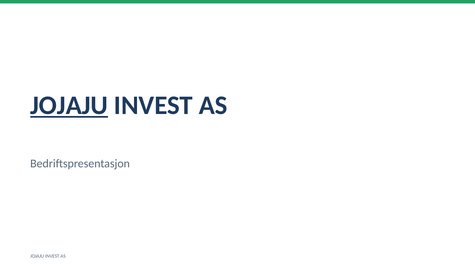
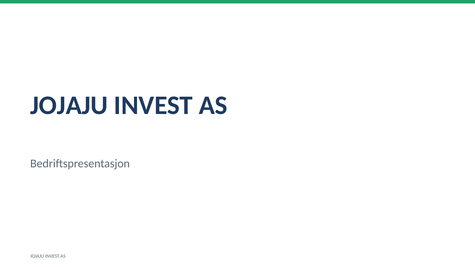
JOJAJU underline: present -> none (69, 105)
